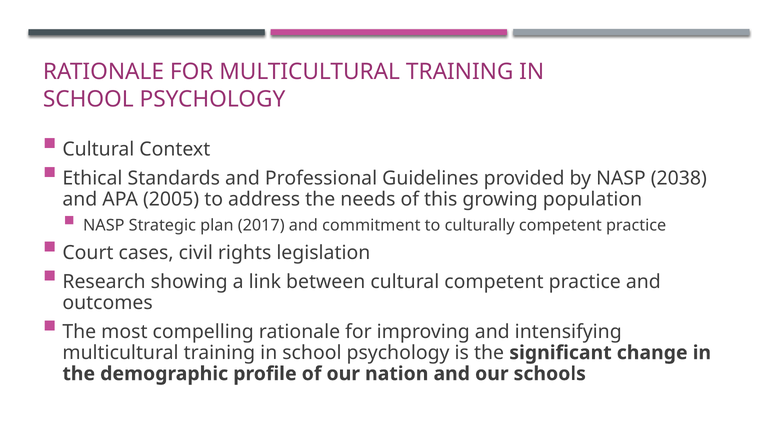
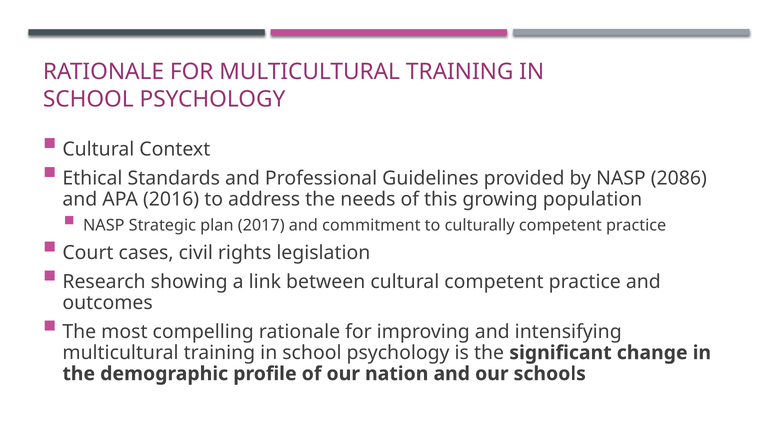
2038: 2038 -> 2086 (679, 178)
2005: 2005 -> 2016 (171, 199)
